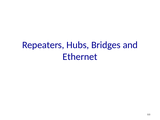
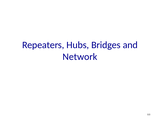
Ethernet: Ethernet -> Network (80, 57)
